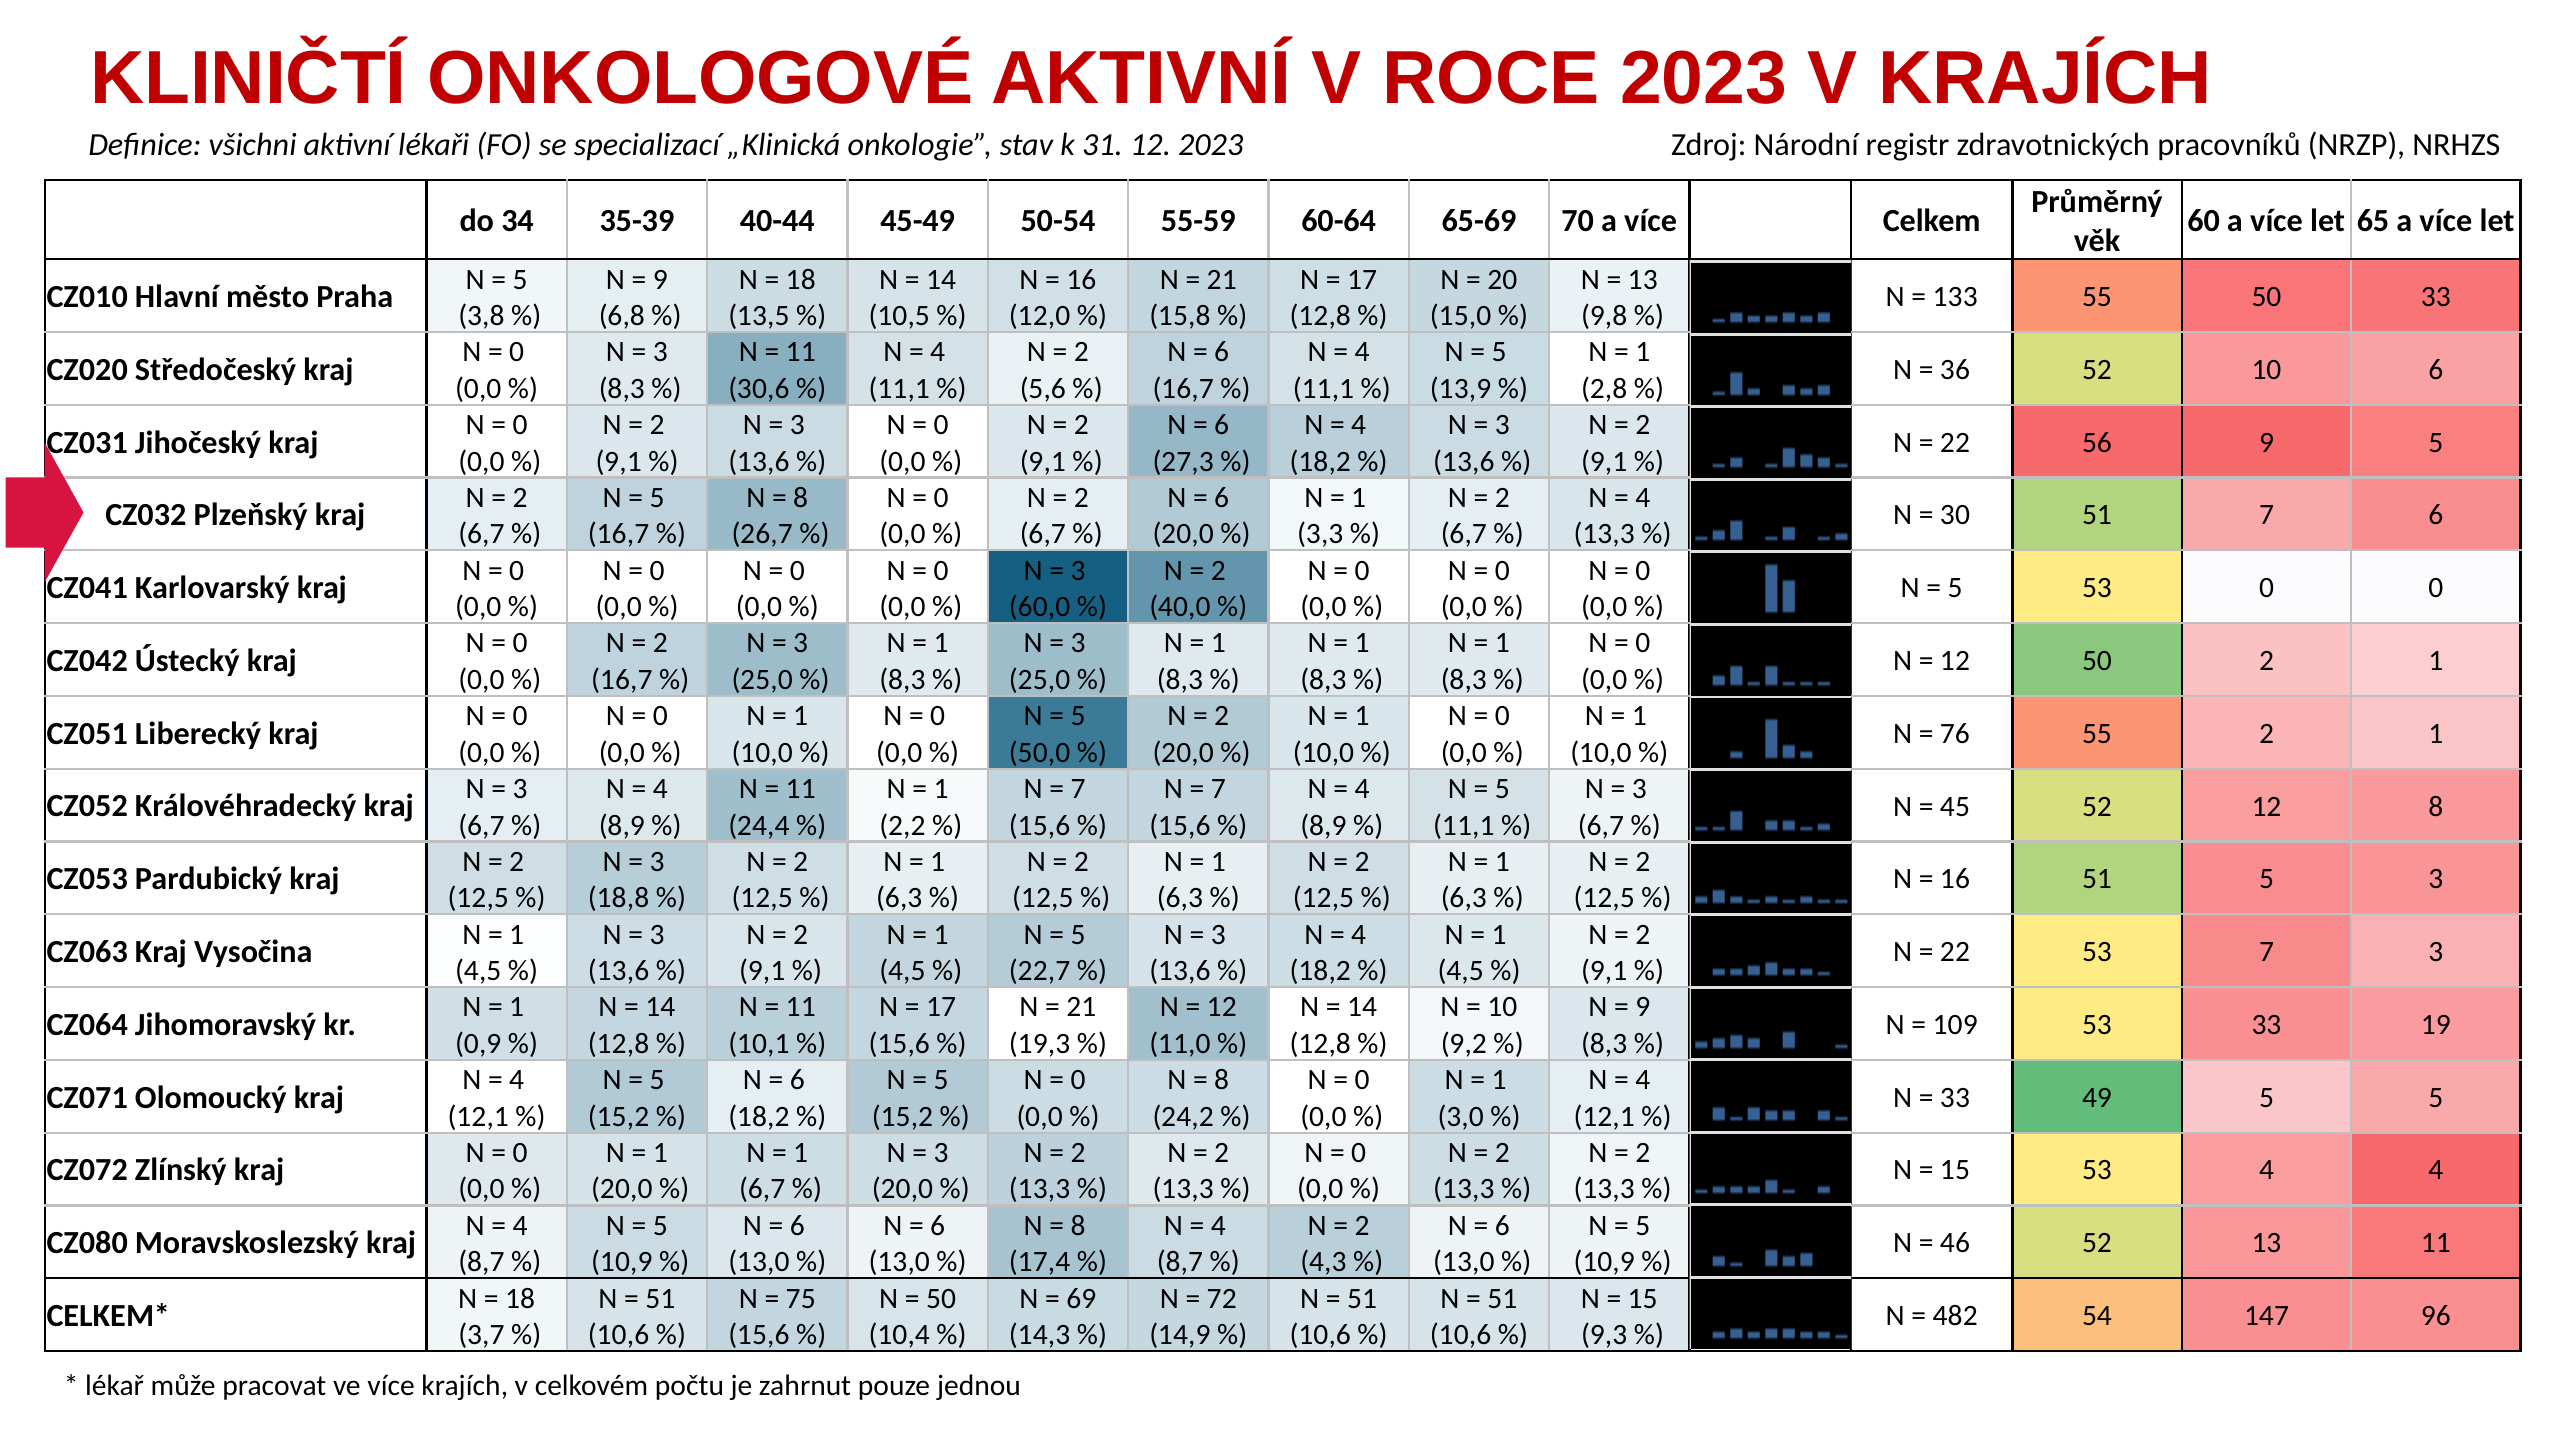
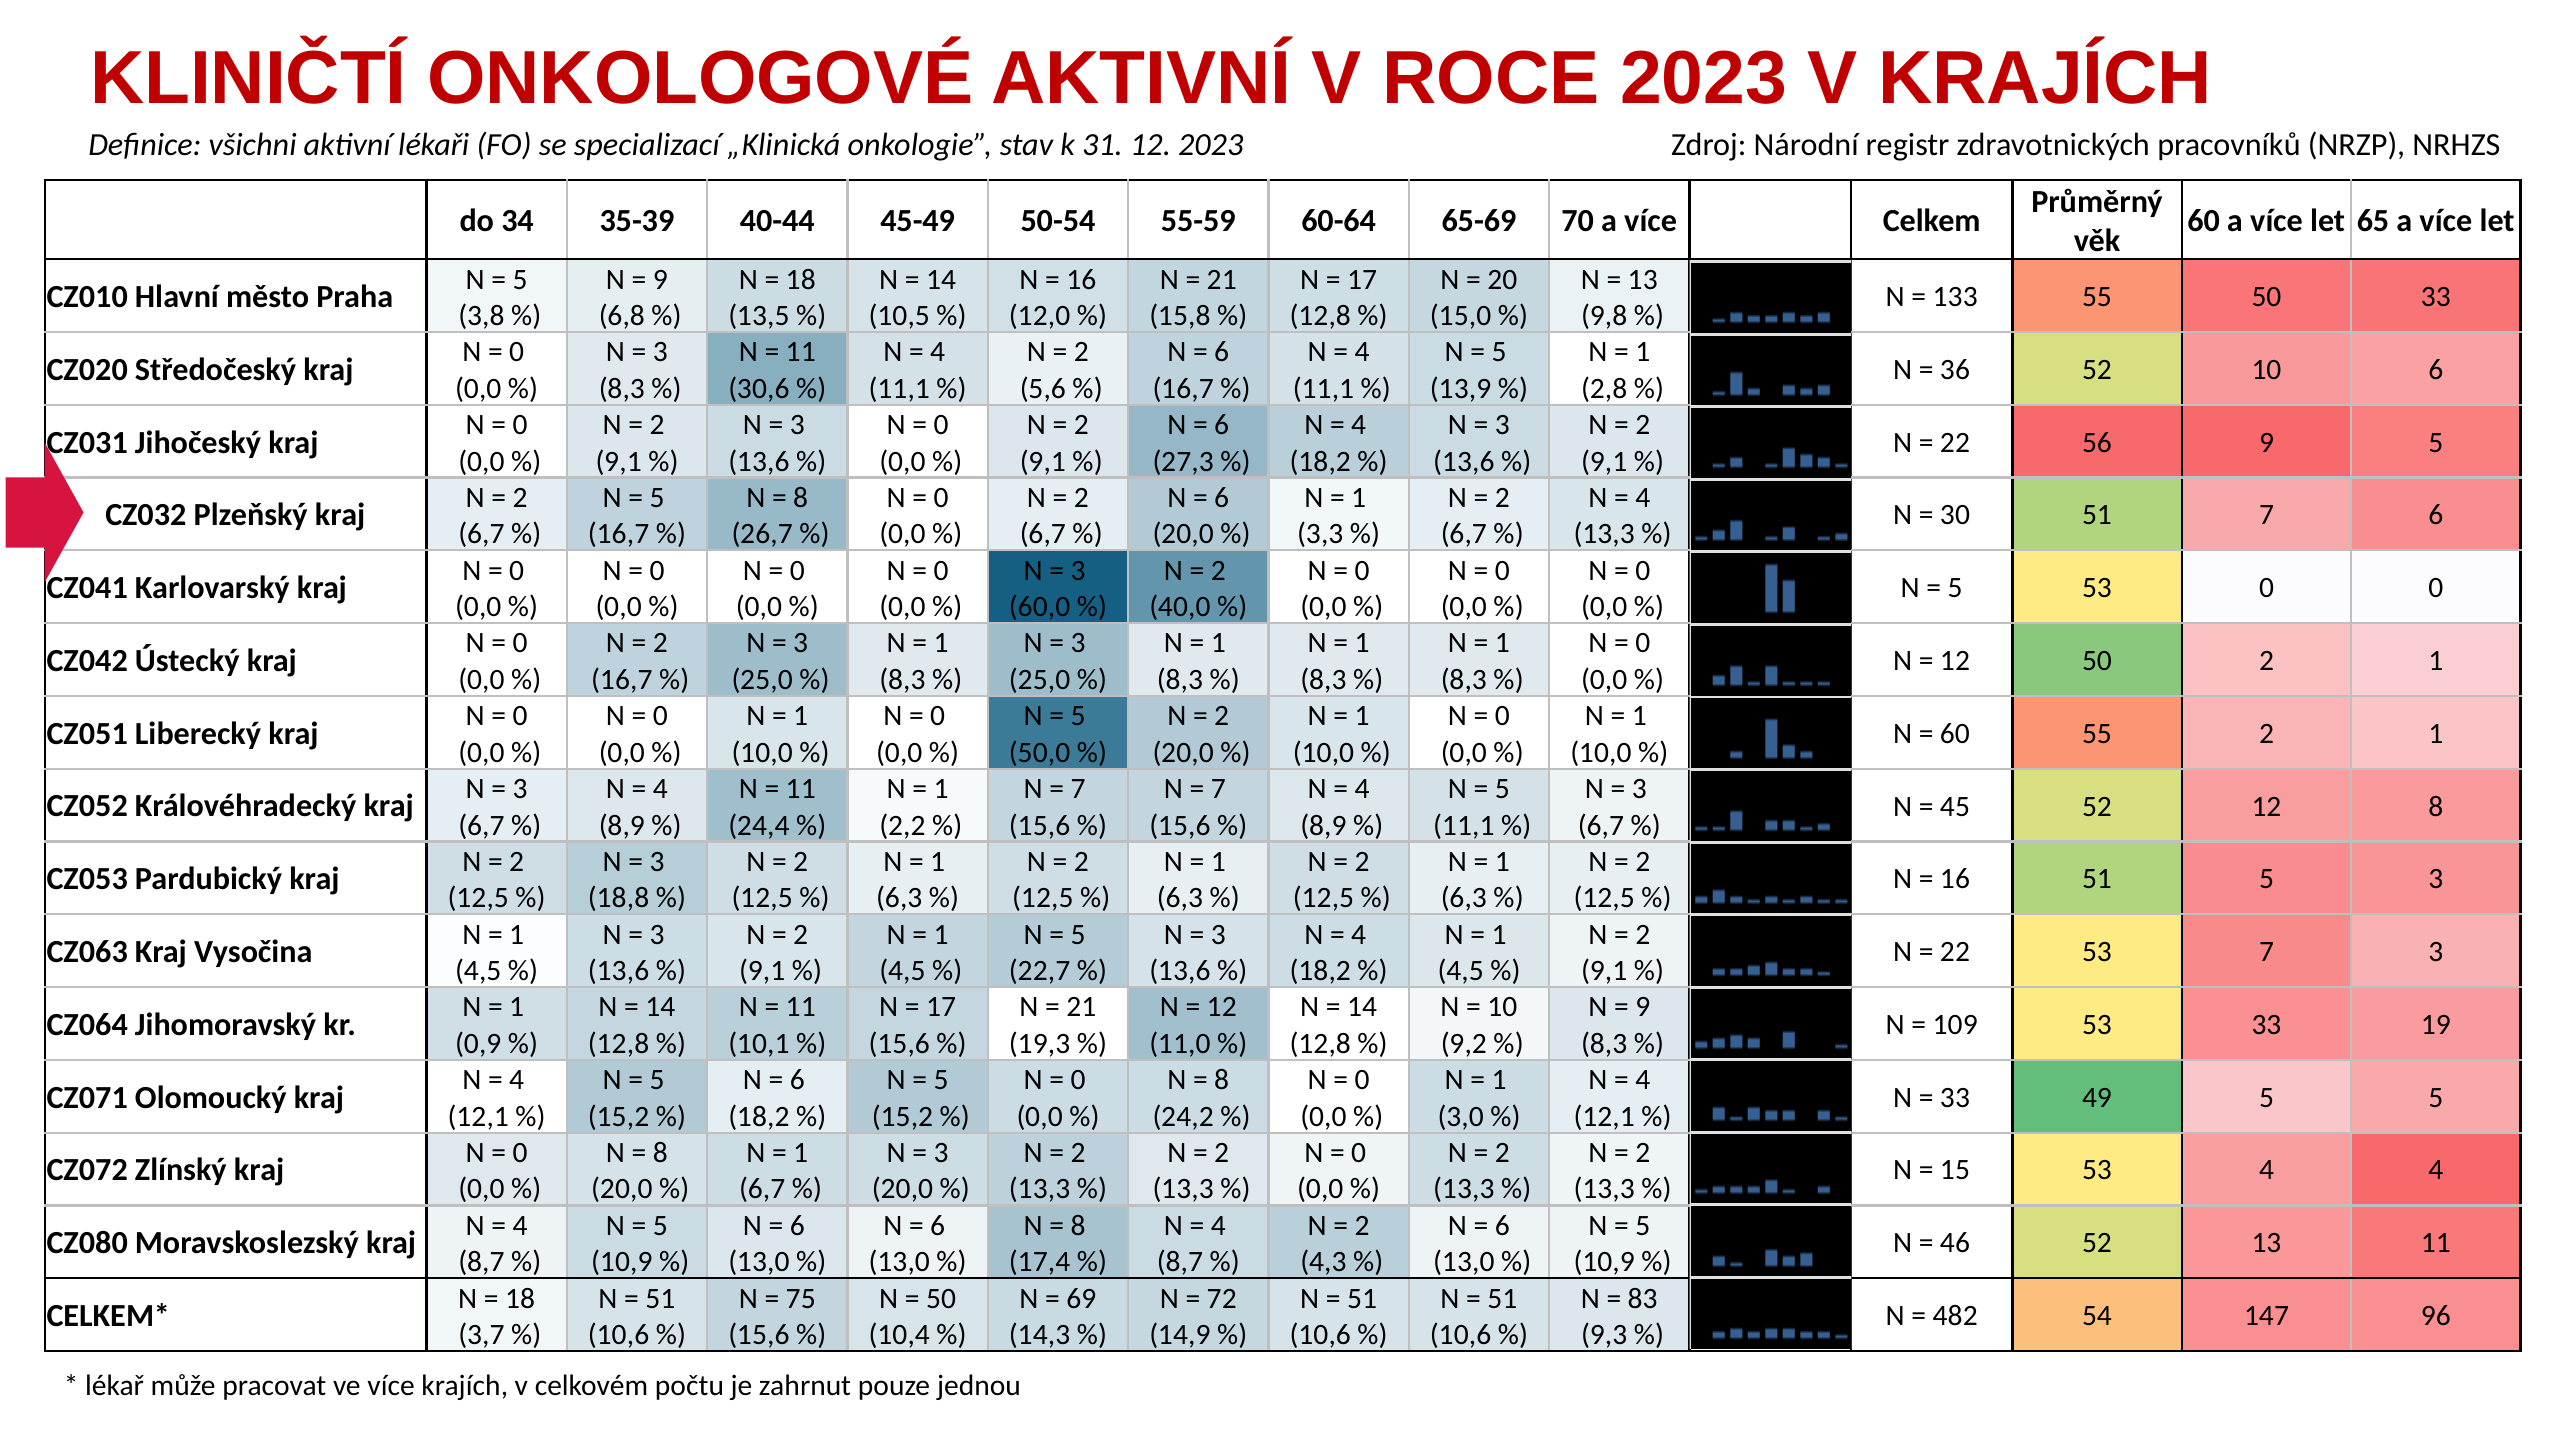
76: 76 -> 60 (1955, 733)
1: 1 -> 8 (660, 1153)
15: 15 -> 83 (1643, 1298)
